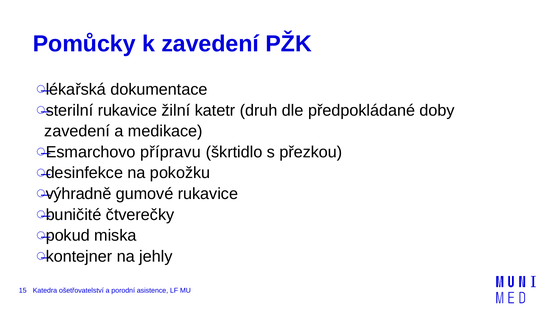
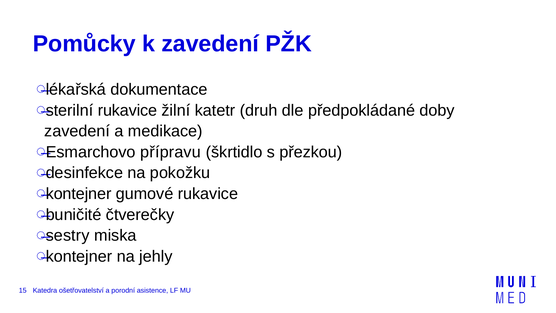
výhradně: výhradně -> kontejner (79, 194)
pokud: pokud -> sestry (68, 235)
